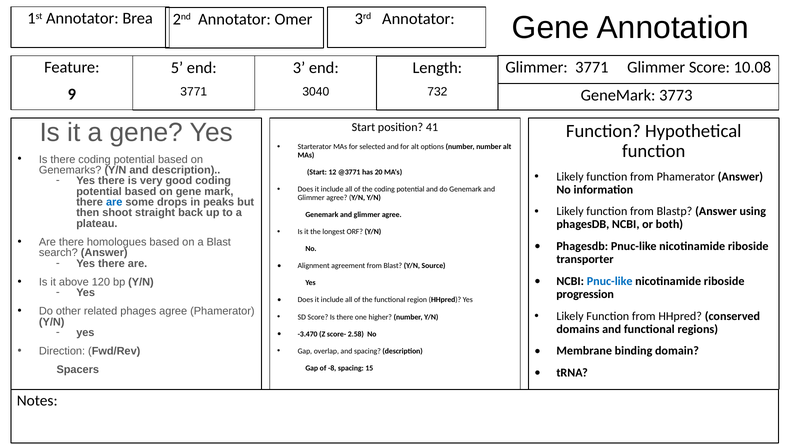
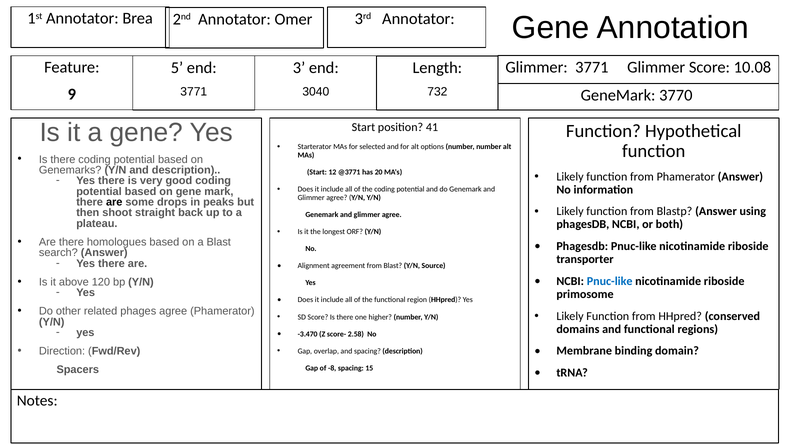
3773: 3773 -> 3770 (676, 95)
are colour: blue -> black (114, 202)
progression: progression -> primosome (585, 294)
